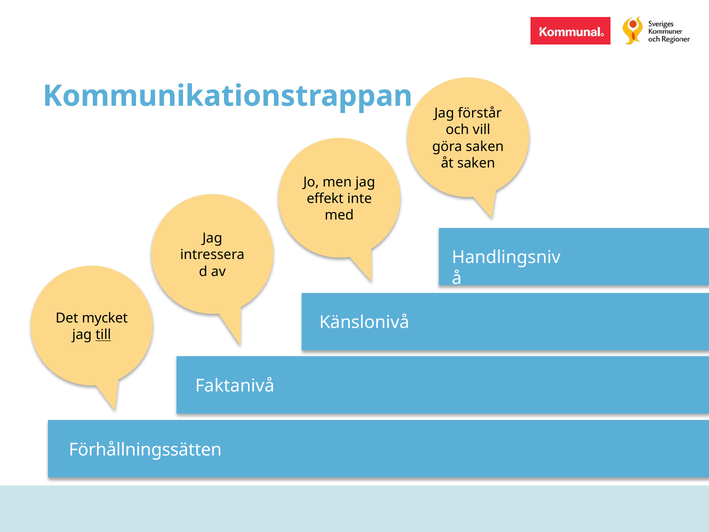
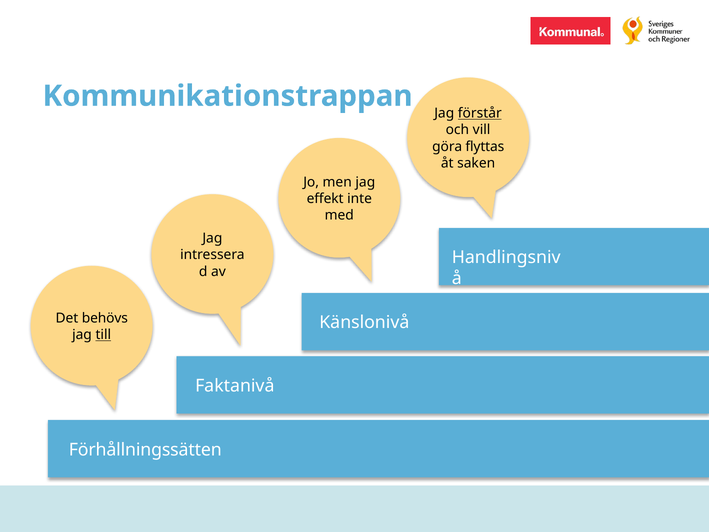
förstår underline: none -> present (480, 113)
göra saken: saken -> flyttas (485, 146)
mycket: mycket -> behövs (105, 318)
